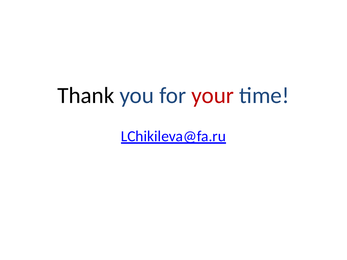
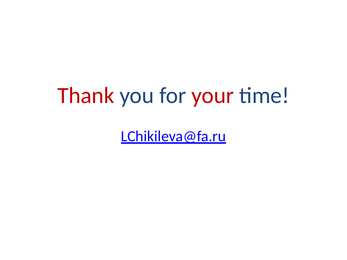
Thank colour: black -> red (86, 96)
